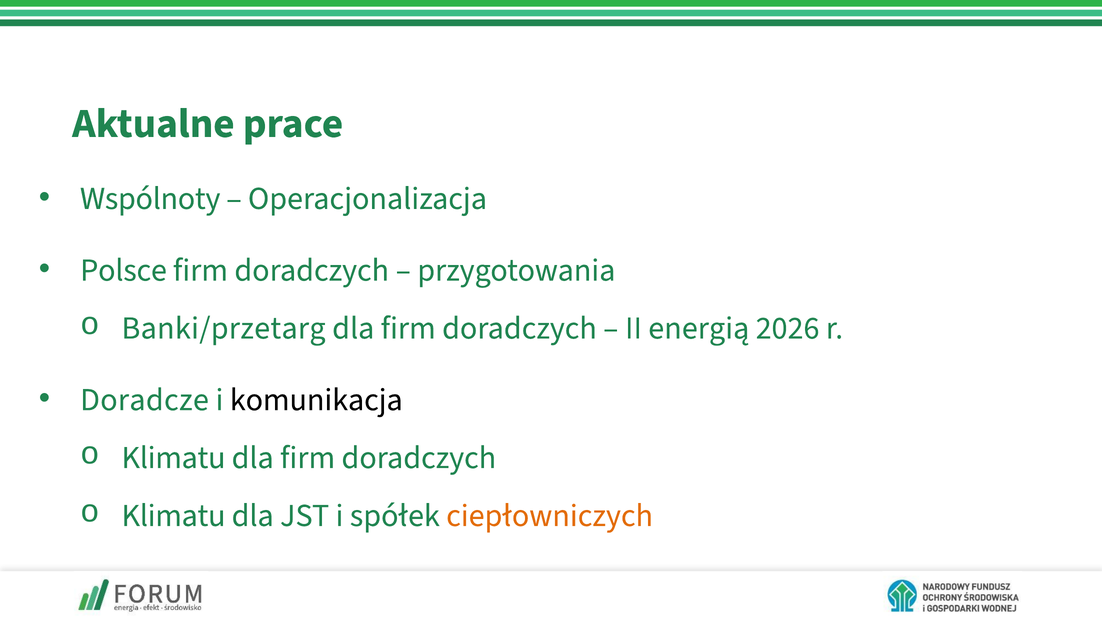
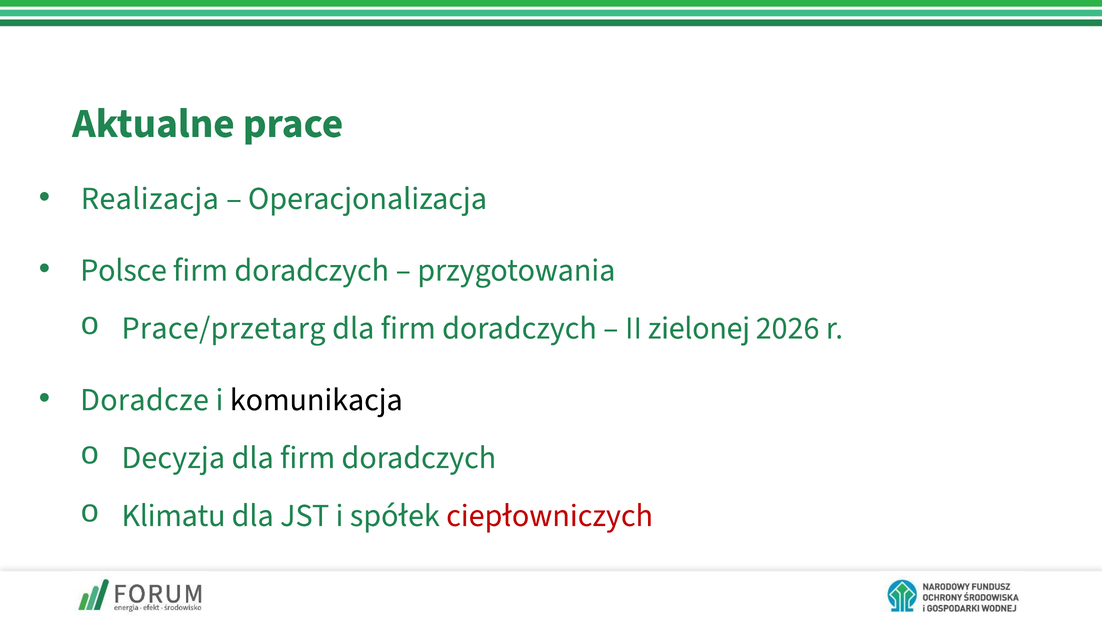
Wspólnoty: Wspólnoty -> Realizacja (150, 198)
Banki/przetarg: Banki/przetarg -> Prace/przetarg (223, 328)
energią: energią -> zielonej (699, 328)
Klimatu: Klimatu -> Decyzja (173, 457)
ciepłowniczych colour: orange -> red (550, 515)
